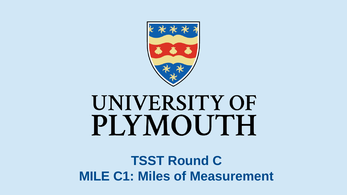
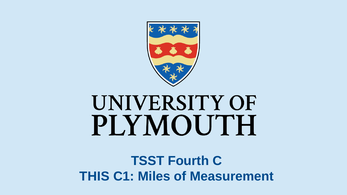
Round: Round -> Fourth (188, 161)
MILE: MILE -> THIS (94, 176)
